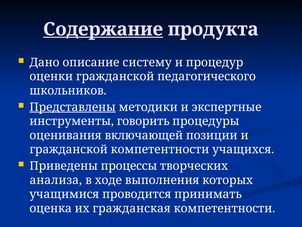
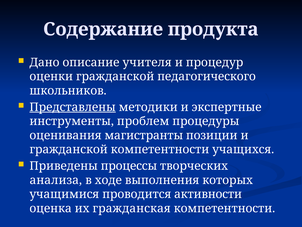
Содержание underline: present -> none (103, 29)
систему: систему -> учителя (147, 62)
говорить: говорить -> проблем (143, 121)
включающей: включающей -> магистранты (144, 135)
принимать: принимать -> активности (208, 194)
